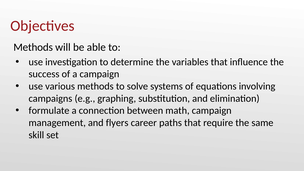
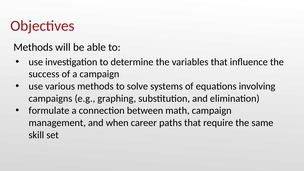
flyers: flyers -> when (117, 123)
